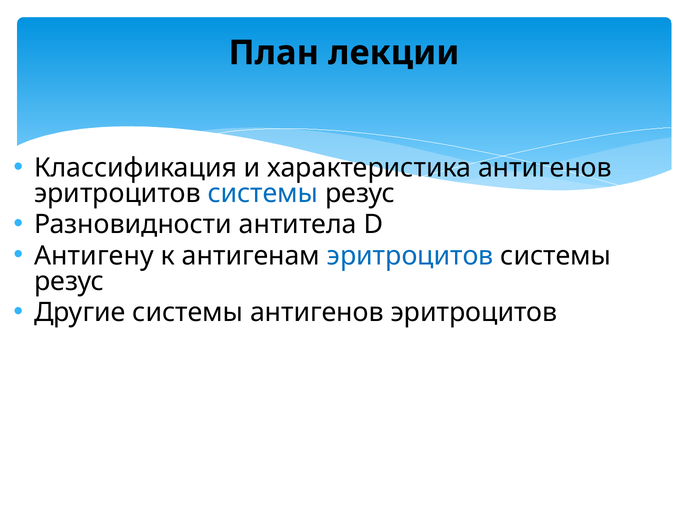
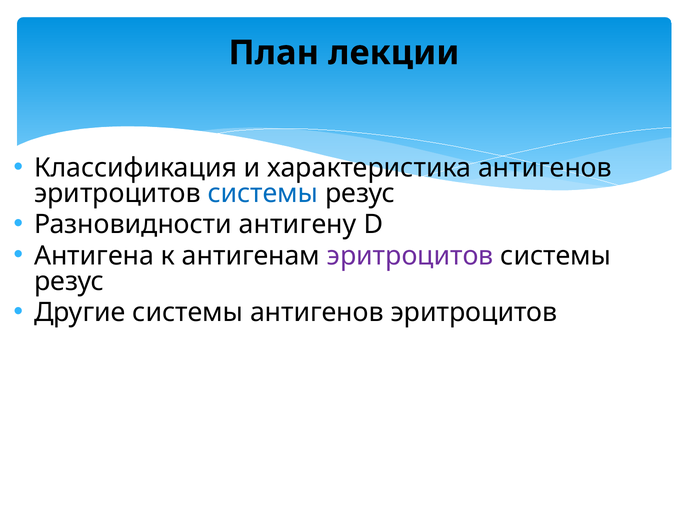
антитела: антитела -> антигену (298, 225)
Антигену: Антигену -> Антигена (94, 256)
эритроцитов colour: blue -> purple (410, 256)
